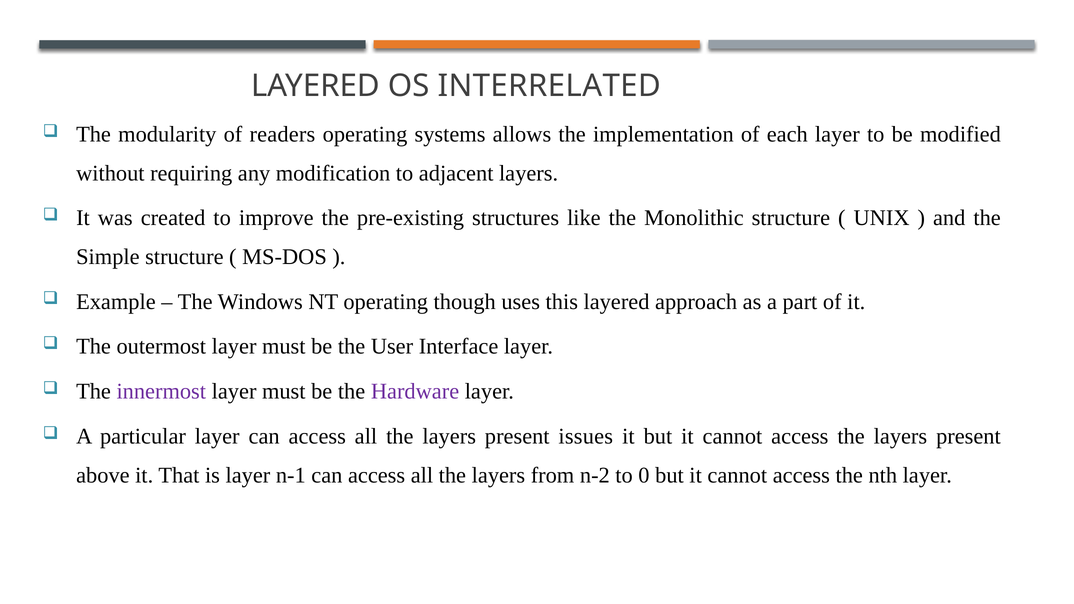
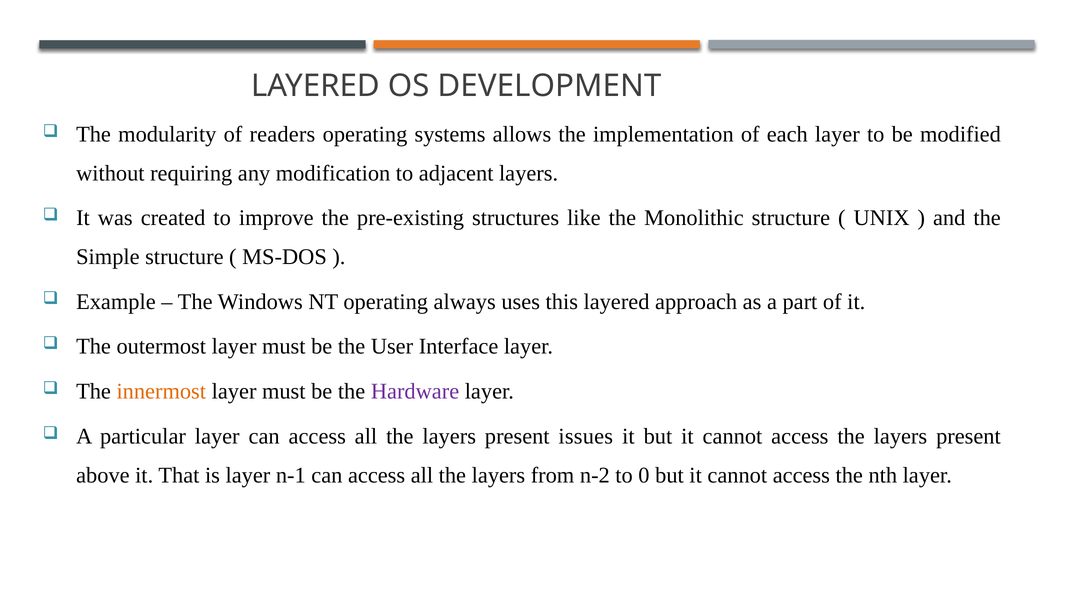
INTERRELATED: INTERRELATED -> DEVELOPMENT (549, 86)
though: though -> always (465, 302)
innermost colour: purple -> orange (161, 392)
